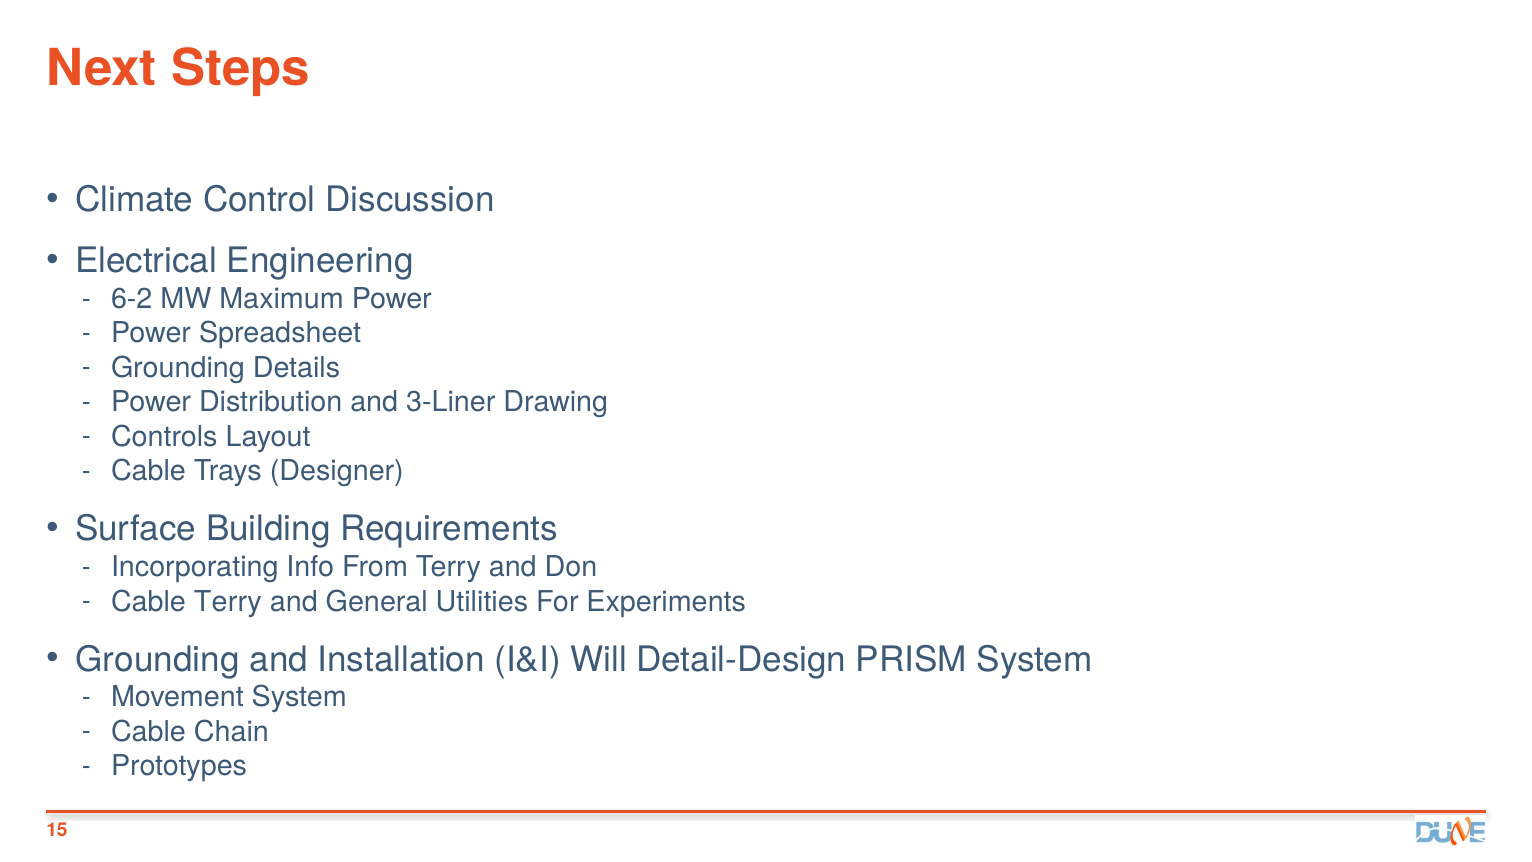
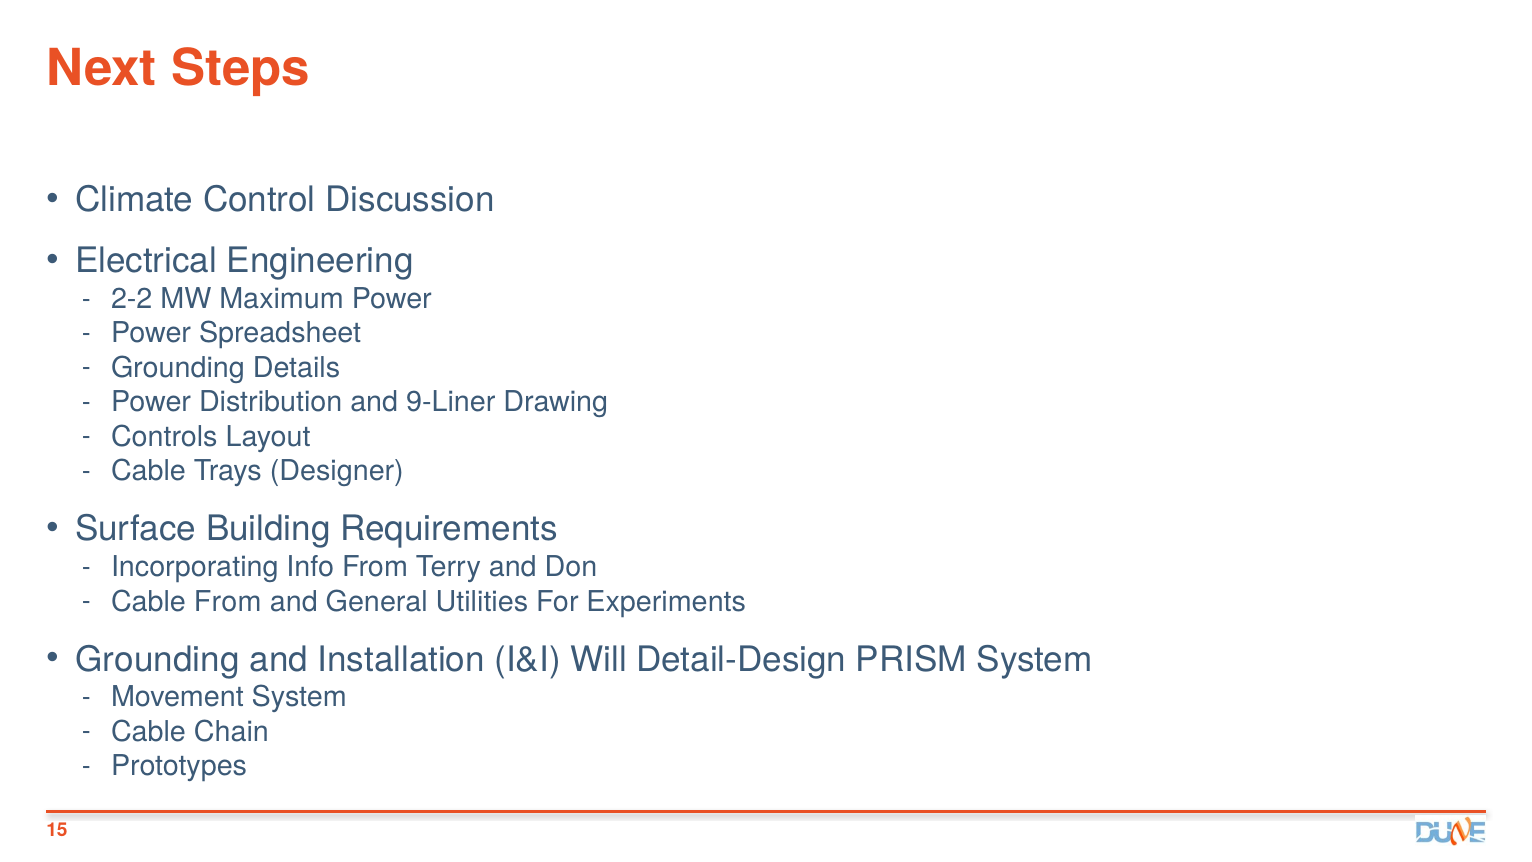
6-2: 6-2 -> 2-2 (132, 299)
3-Liner: 3-Liner -> 9-Liner (451, 402)
Cable Terry: Terry -> From (228, 601)
